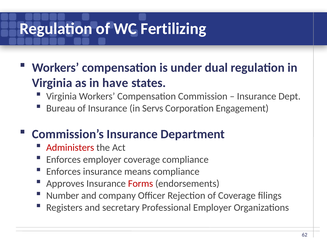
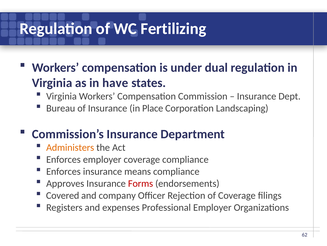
Servs: Servs -> Place (153, 108)
Engagement: Engagement -> Landscaping (242, 108)
Administers colour: red -> orange (70, 147)
Number: Number -> Covered (63, 195)
secretary: secretary -> expenses (121, 207)
